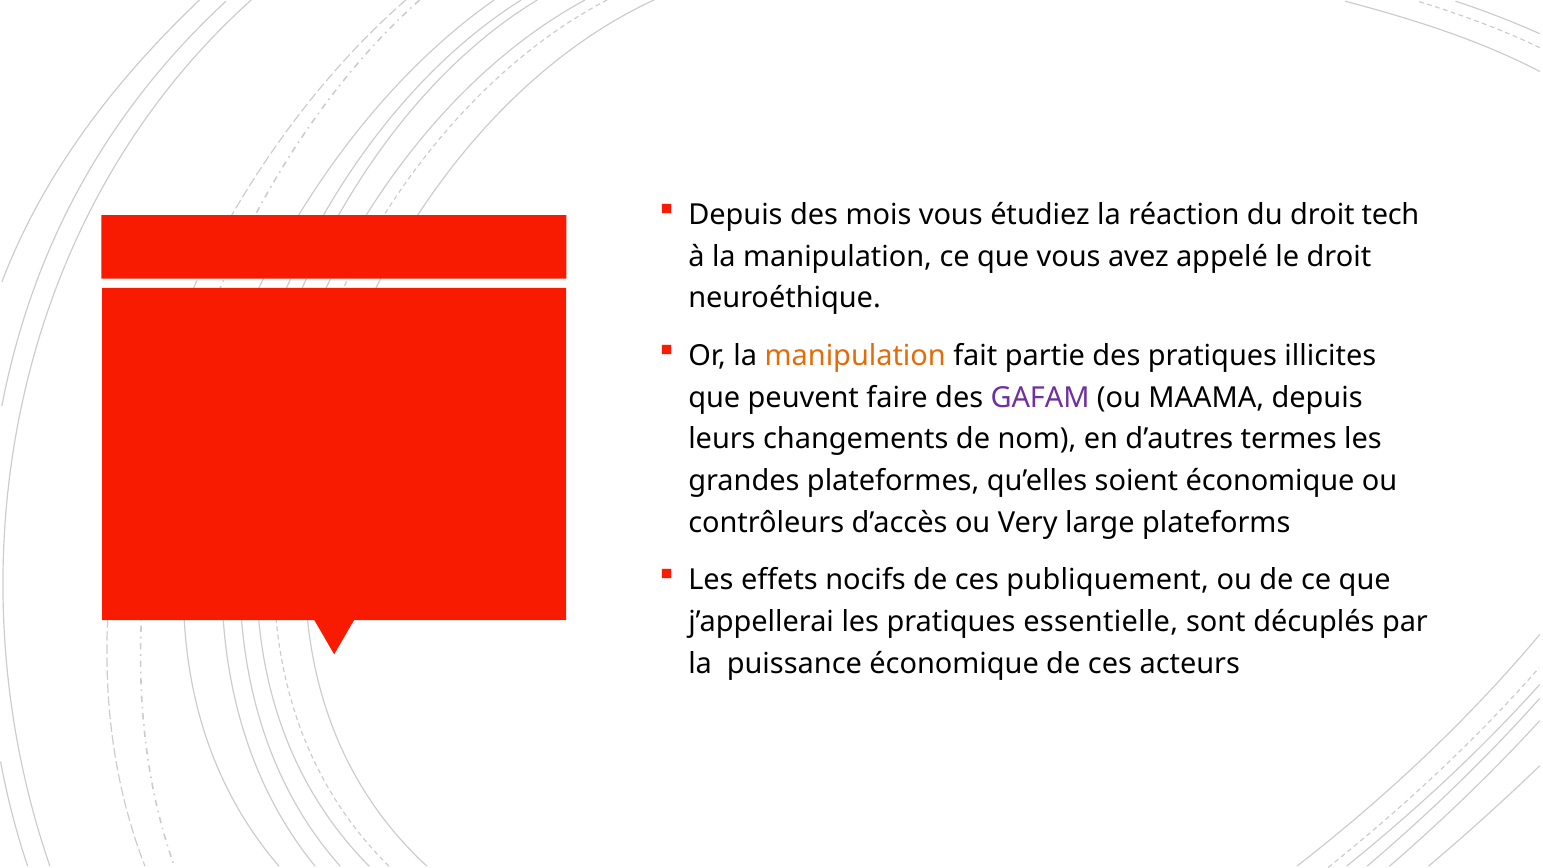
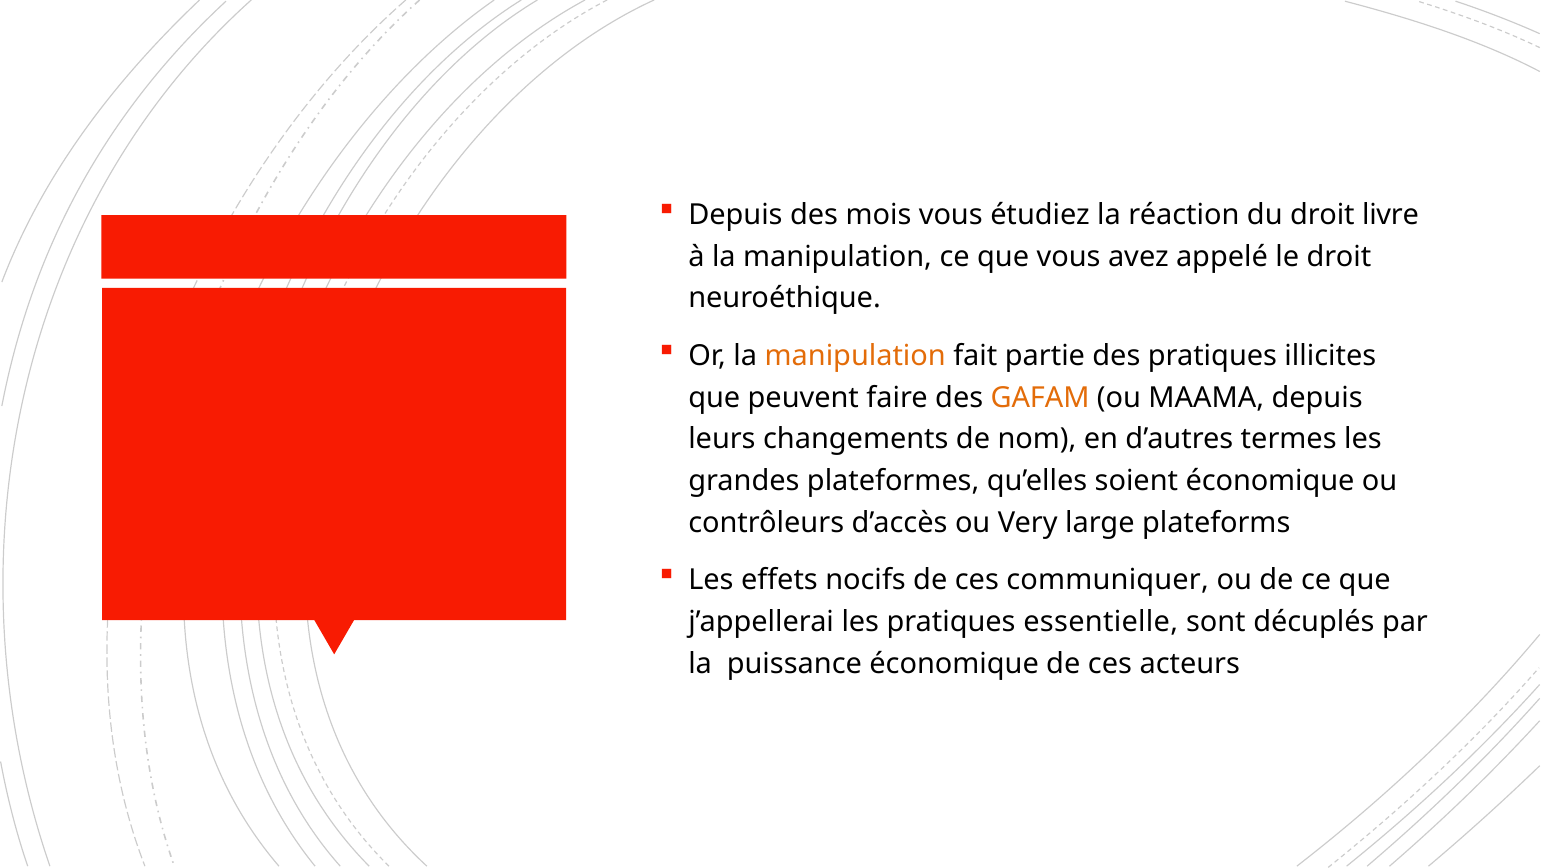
tech: tech -> livre (1390, 215)
GAFAM colour: purple -> orange (1040, 398)
publiquement: publiquement -> communiquer (1108, 580)
